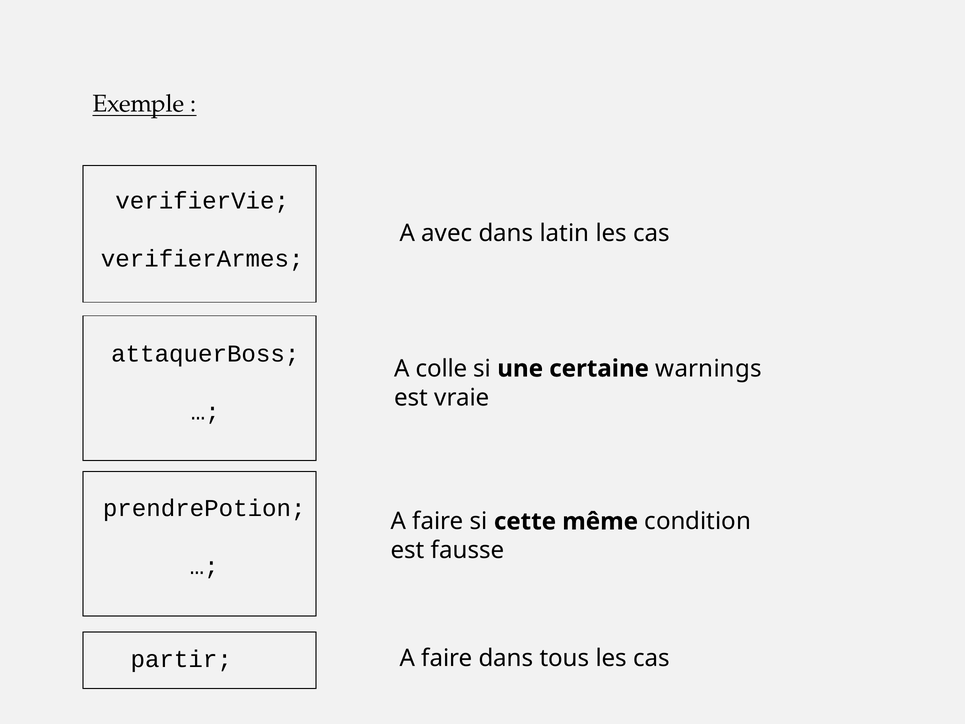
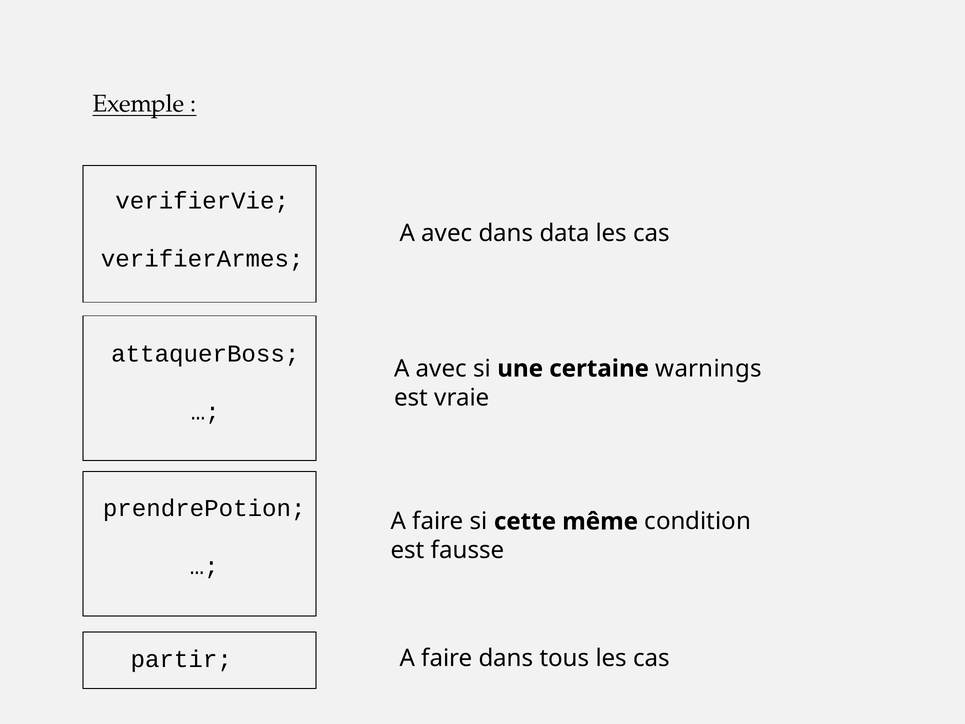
latin: latin -> data (565, 233)
colle: colle -> avec (441, 369)
